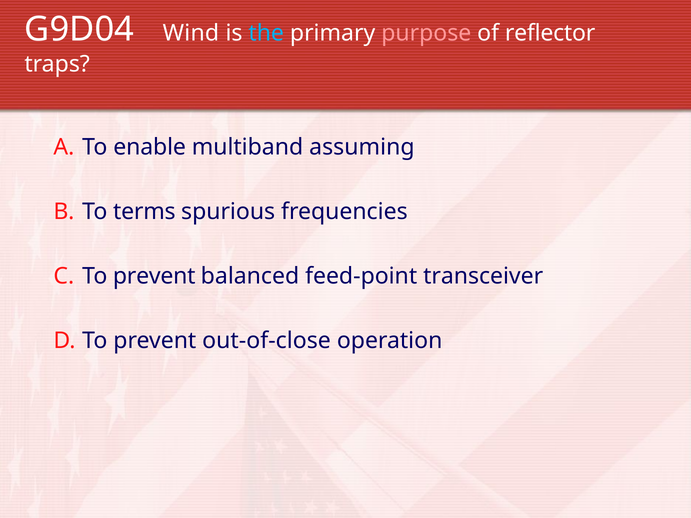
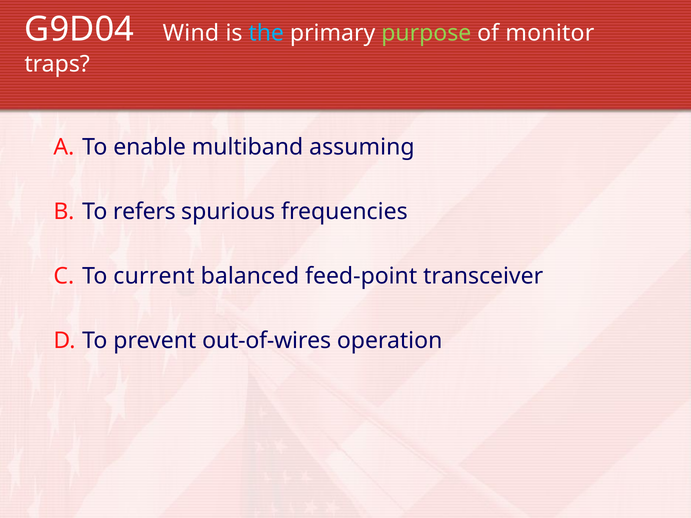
purpose colour: pink -> light green (426, 33)
reflector: reflector -> monitor (550, 33)
terms: terms -> refers (144, 212)
prevent: prevent -> current (154, 276)
out-of-close: out-of-close -> out-of-wires (267, 341)
